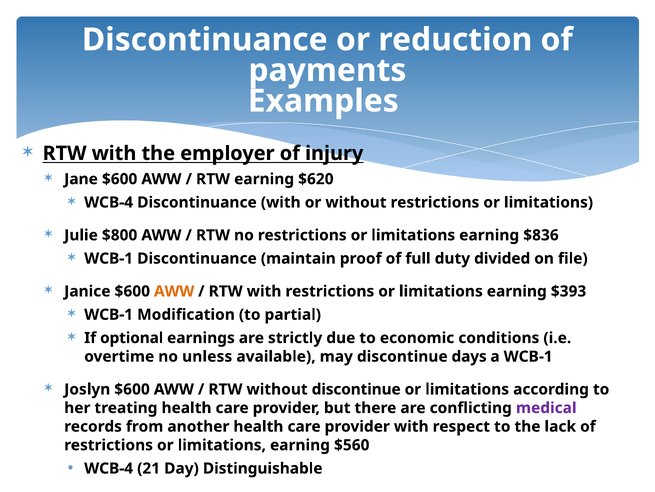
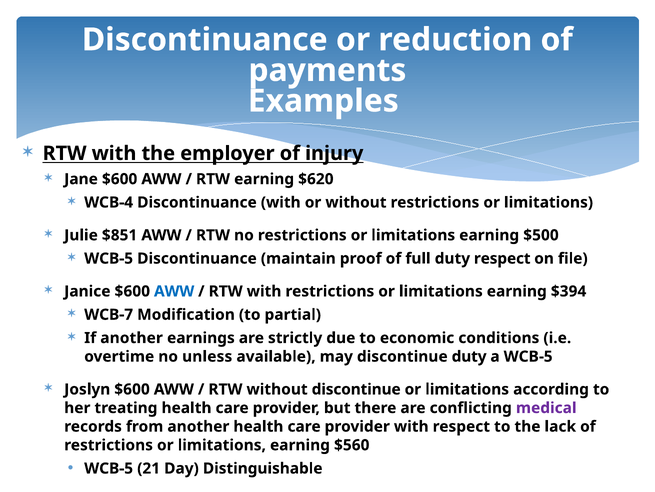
$800: $800 -> $851 (120, 235)
$836: $836 -> $500 (541, 235)
WCB-1: WCB-1 -> WCB-5 (109, 258)
duty divided: divided -> respect (502, 258)
AWW colour: orange -> blue (174, 291)
$393: $393 -> $394 (569, 291)
WCB-1: WCB-1 -> WCB-7 (109, 314)
If optional: optional -> another (132, 337)
discontinue days: days -> duty (469, 356)
a WCB-1: WCB-1 -> WCB-5 (528, 356)
WCB-4: WCB-4 -> WCB-5 (109, 468)
